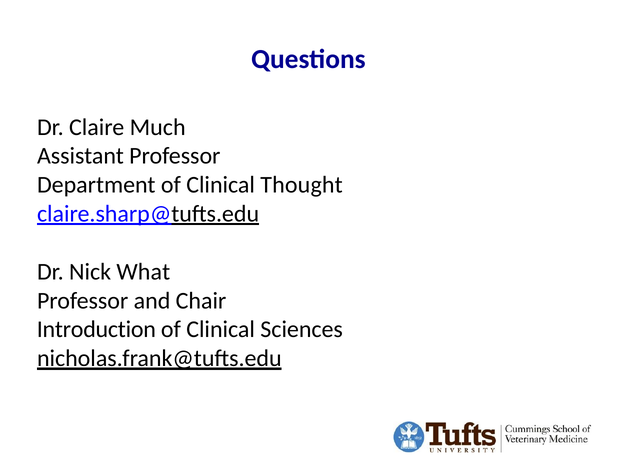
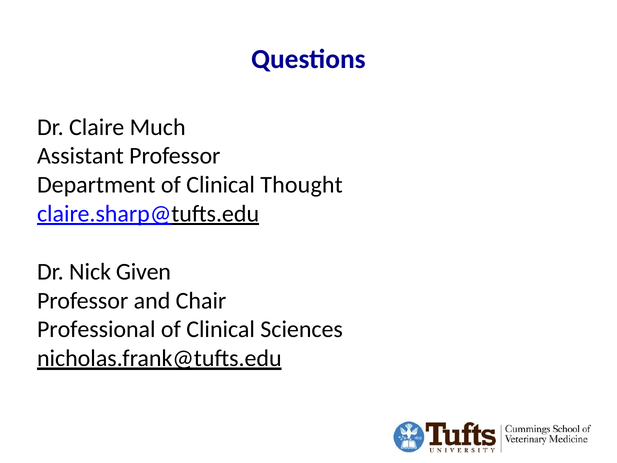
What: What -> Given (143, 272)
Introduction: Introduction -> Professional (96, 329)
